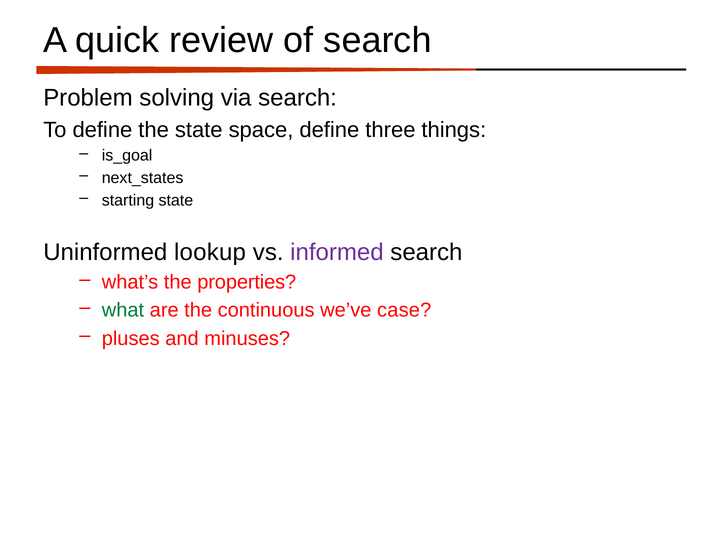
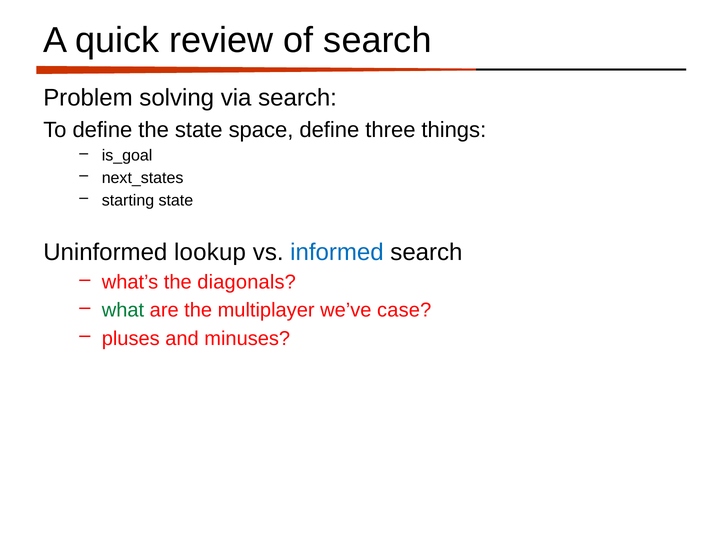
informed colour: purple -> blue (337, 252)
properties: properties -> diagonals (247, 282)
continuous: continuous -> multiplayer (266, 310)
